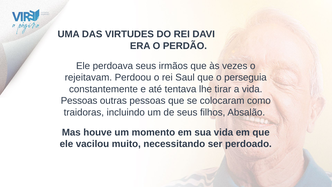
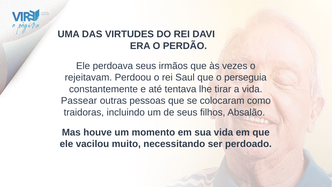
Pessoas: Pessoas -> Passear (79, 101)
